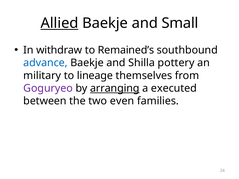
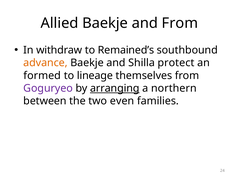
Allied underline: present -> none (59, 23)
and Small: Small -> From (180, 23)
advance colour: blue -> orange (45, 63)
pottery: pottery -> protect (176, 63)
military: military -> formed (42, 76)
executed: executed -> northern (174, 88)
